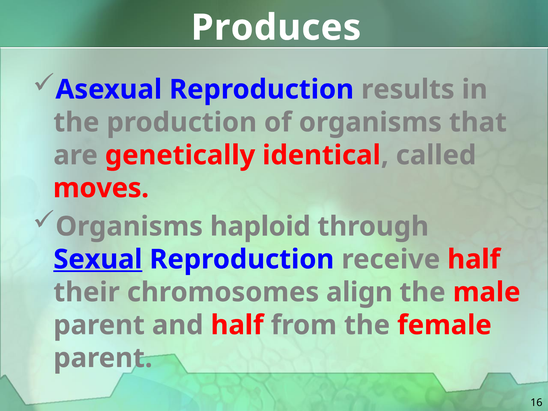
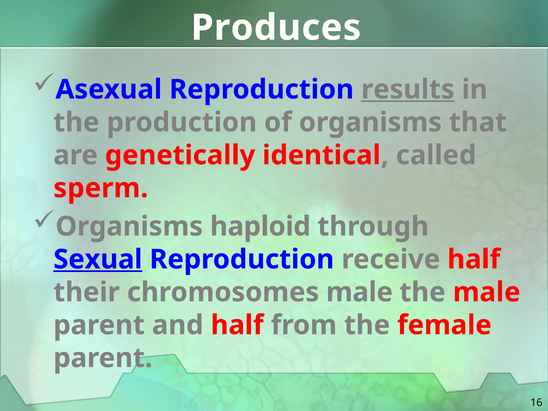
results underline: none -> present (408, 90)
moves: moves -> sperm (101, 188)
chromosomes align: align -> male (359, 292)
